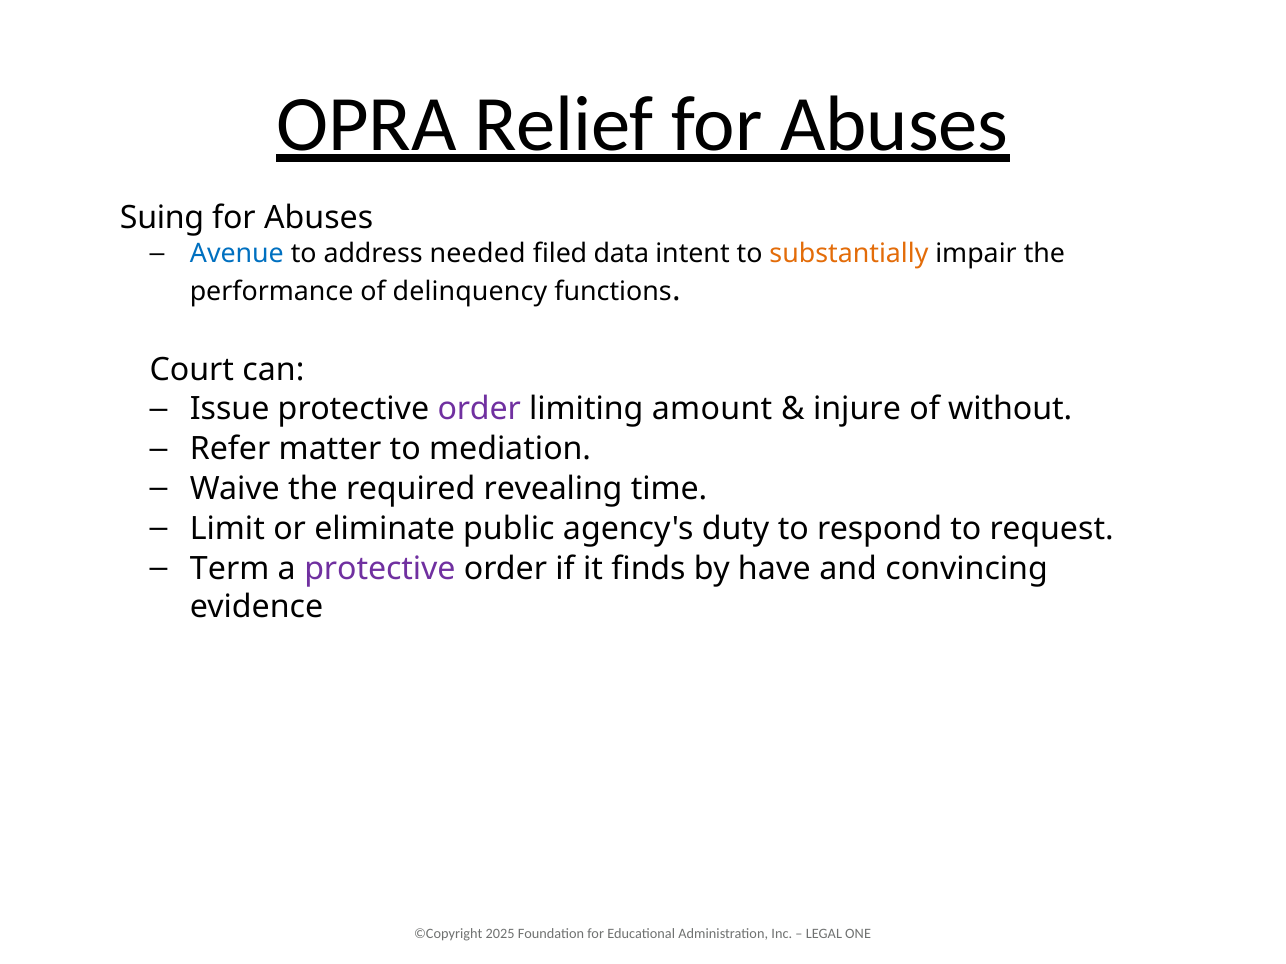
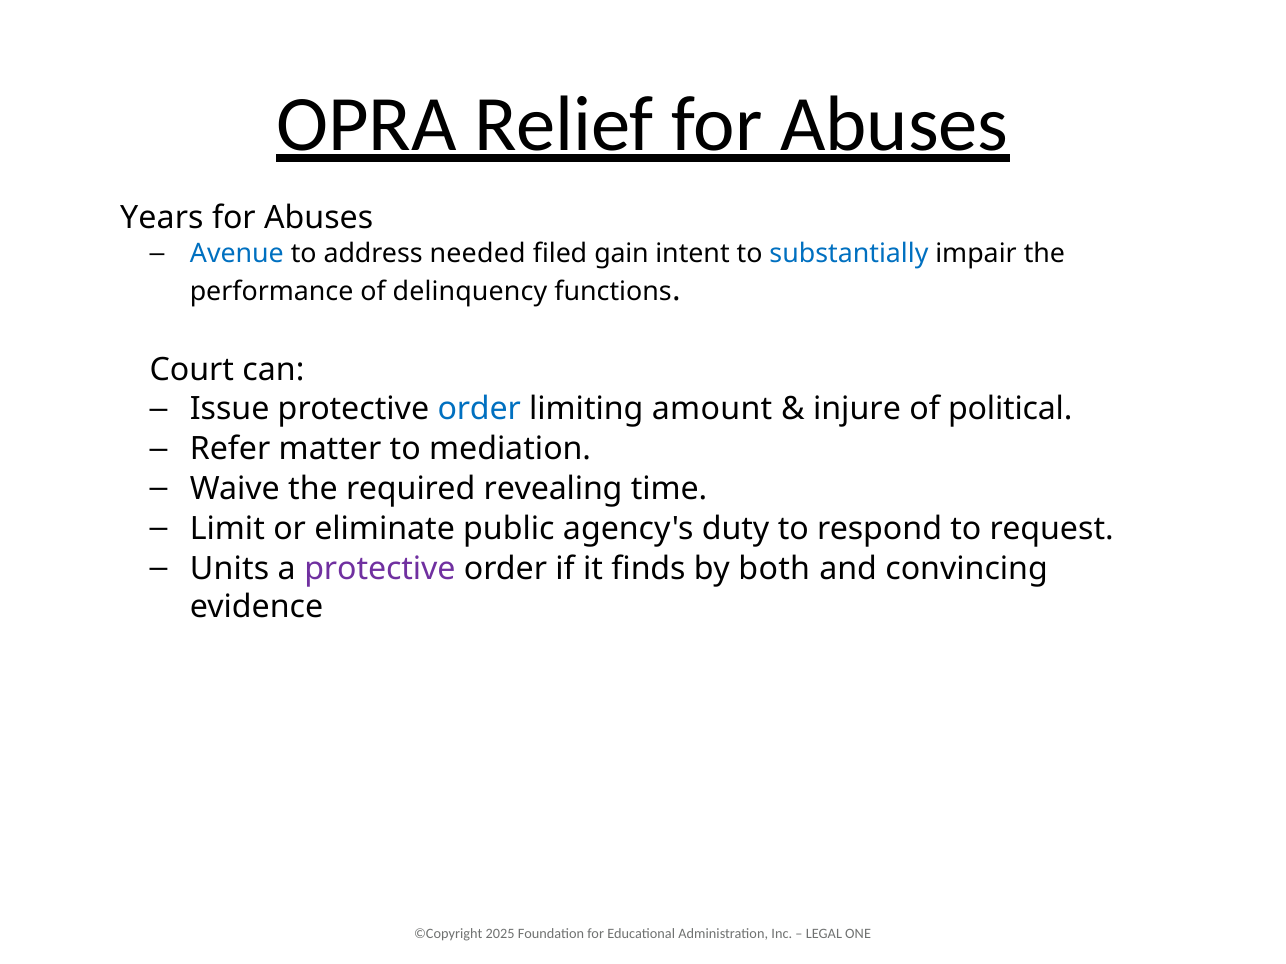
Suing: Suing -> Years (162, 218)
data: data -> gain (621, 254)
substantially colour: orange -> blue (849, 254)
order colour: purple -> blue (479, 410)
without: without -> political (1010, 410)
Term: Term -> Units (230, 569)
have: have -> both (774, 569)
